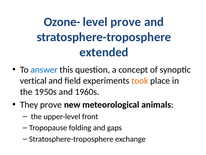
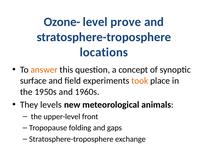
extended: extended -> locations (104, 52)
answer colour: blue -> orange (44, 70)
vertical: vertical -> surface (33, 81)
They prove: prove -> levels (51, 104)
